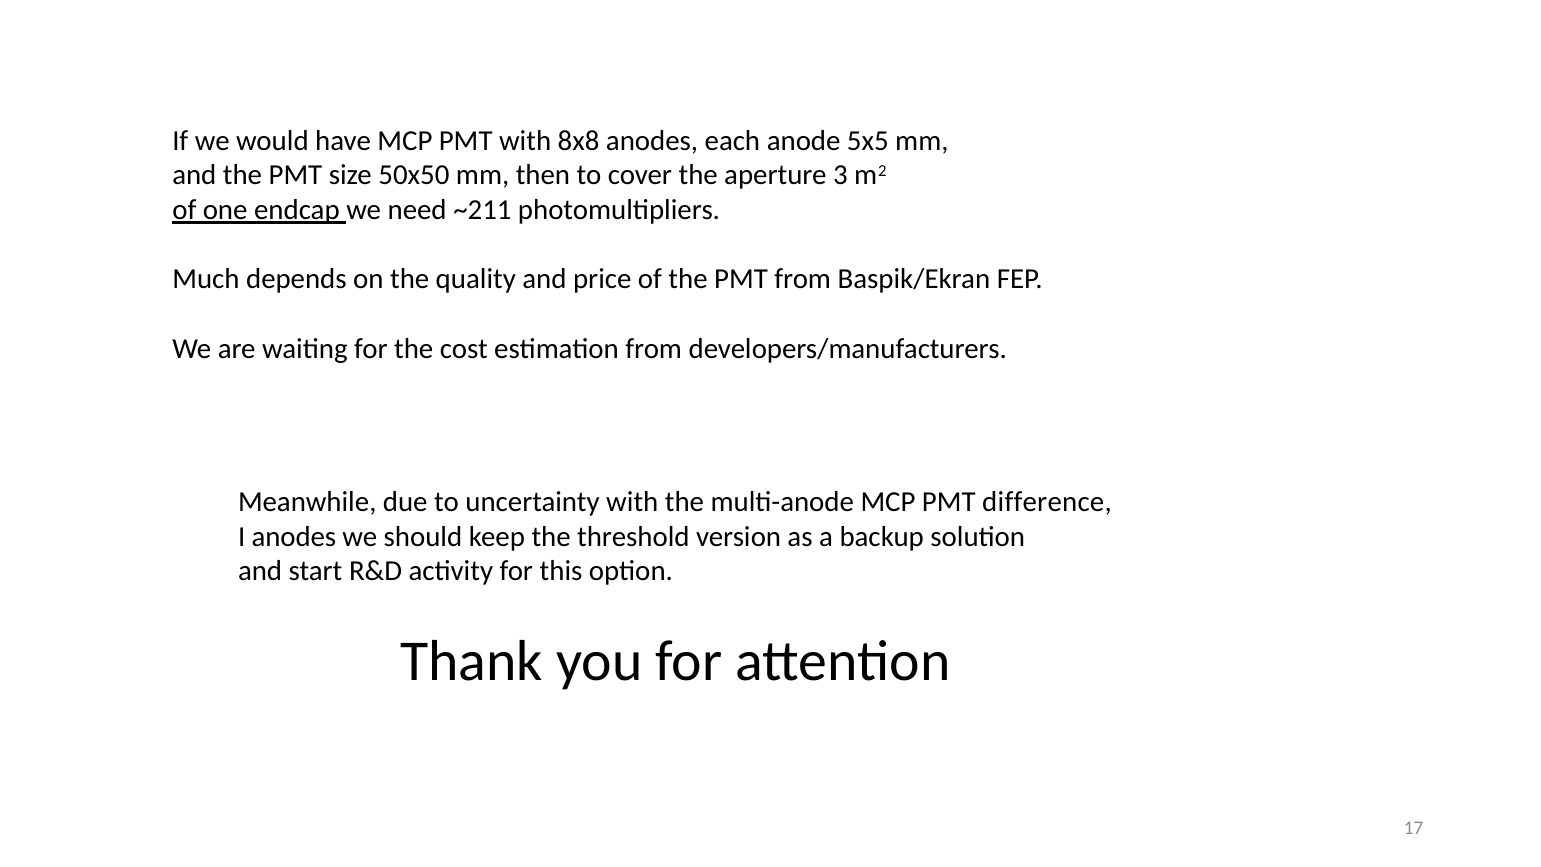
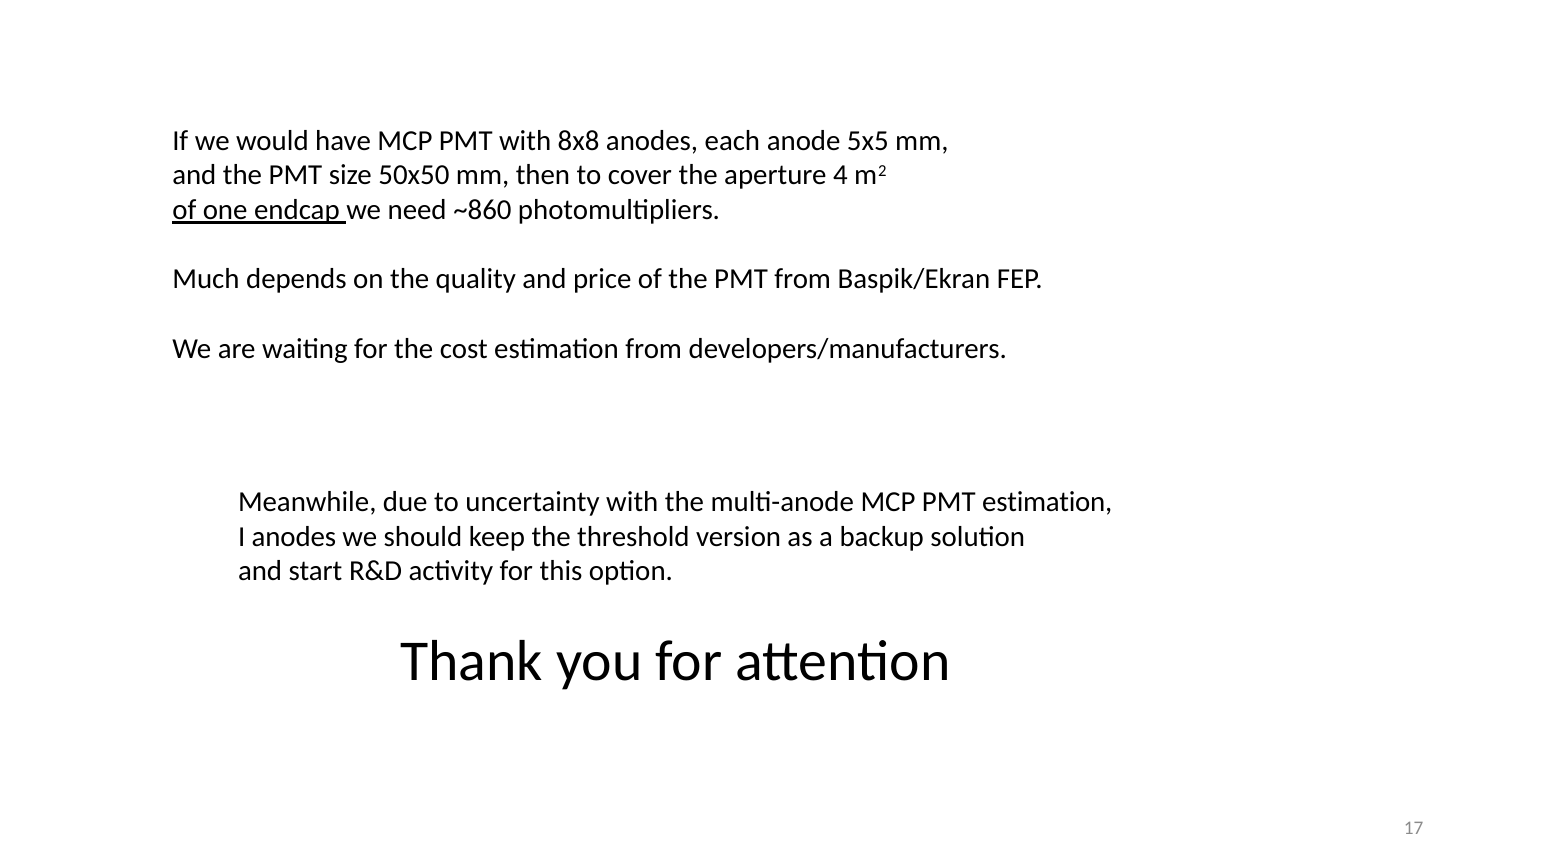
3: 3 -> 4 (840, 175)
~211: ~211 -> ~860 (482, 210)
PMT difference: difference -> estimation (1047, 502)
